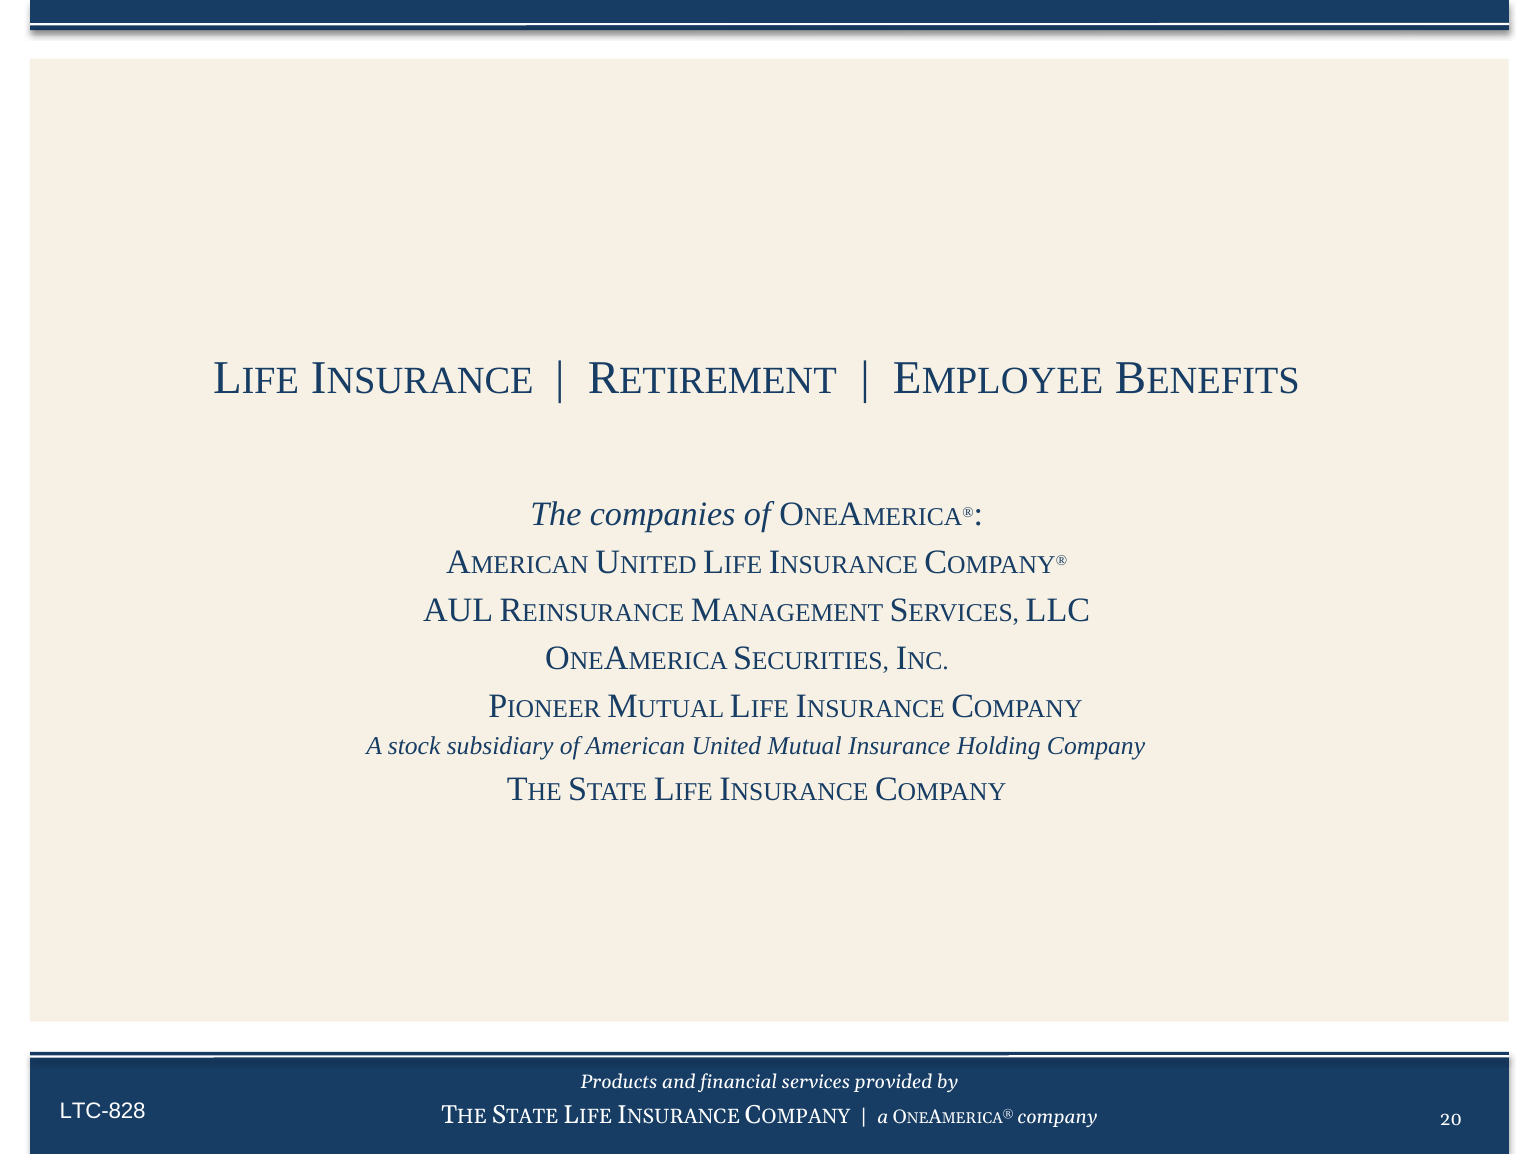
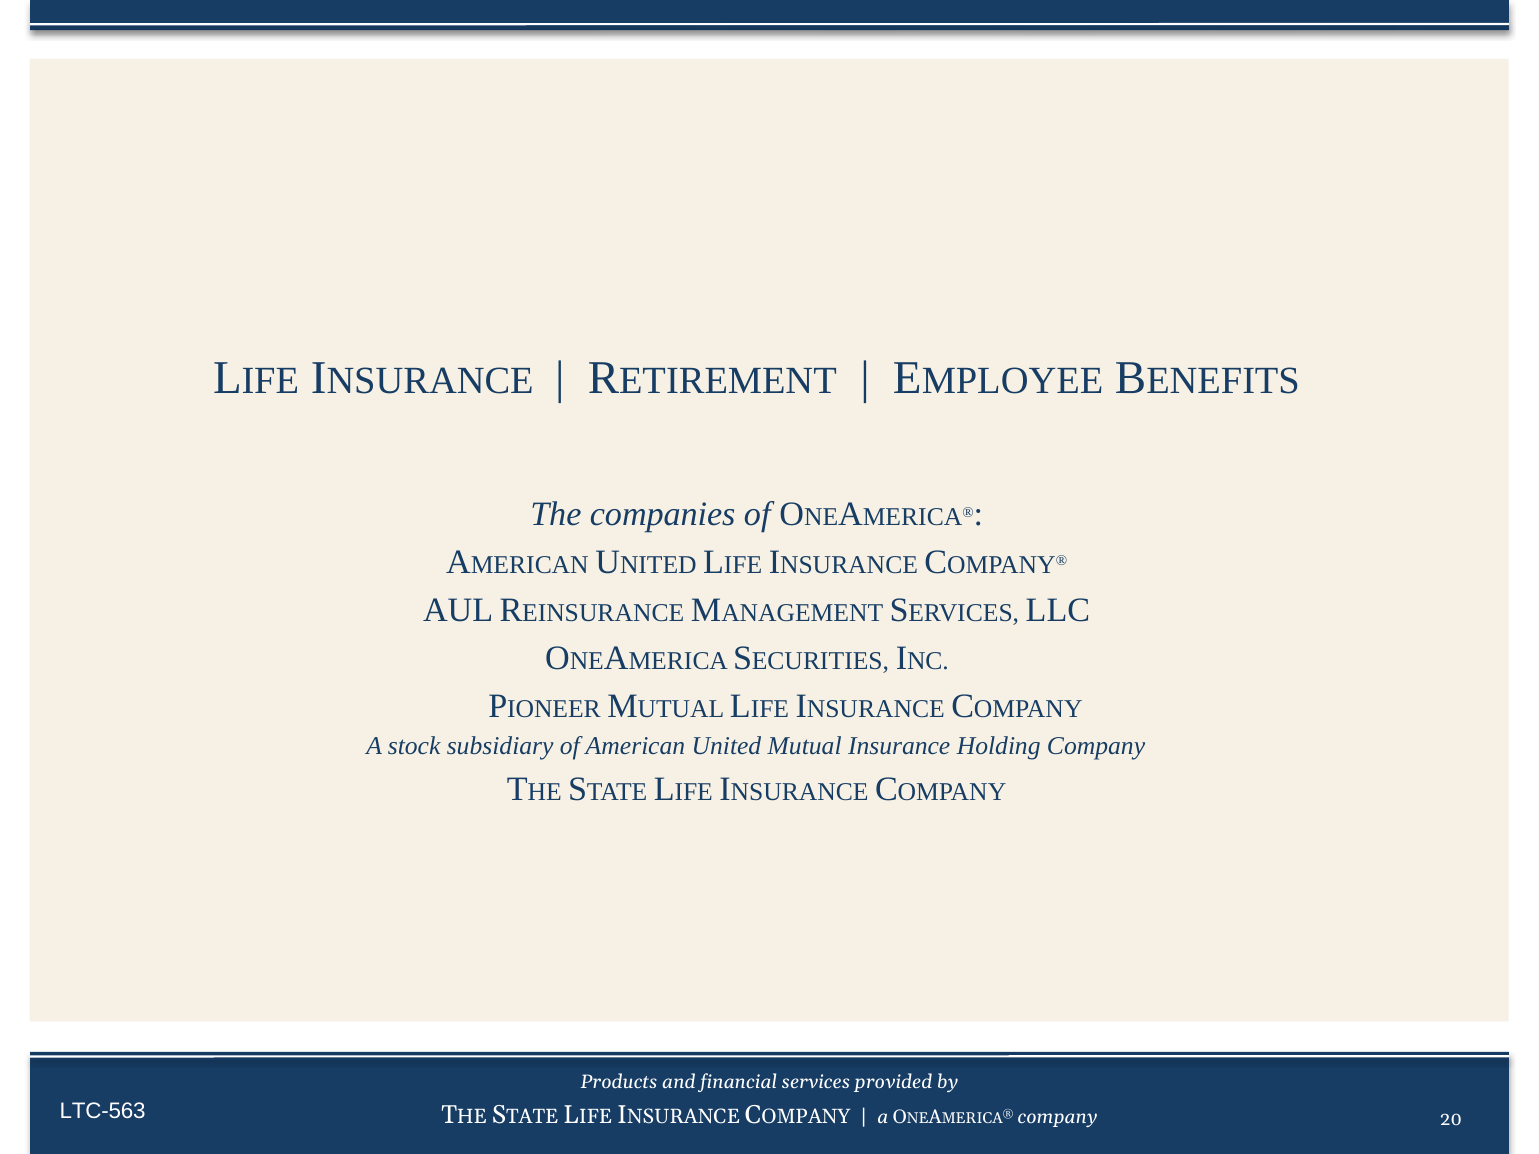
LTC-828: LTC-828 -> LTC-563 (103, 1111)
